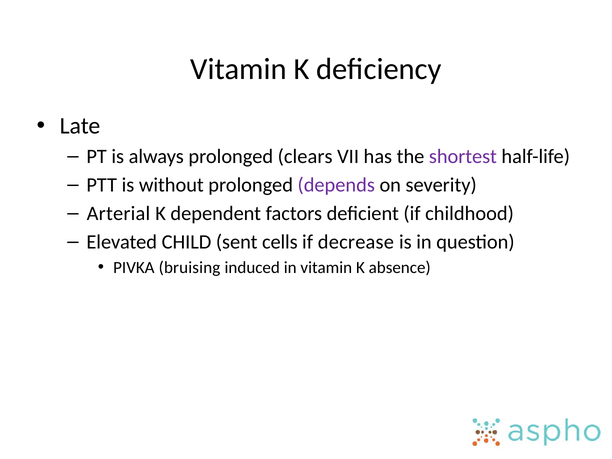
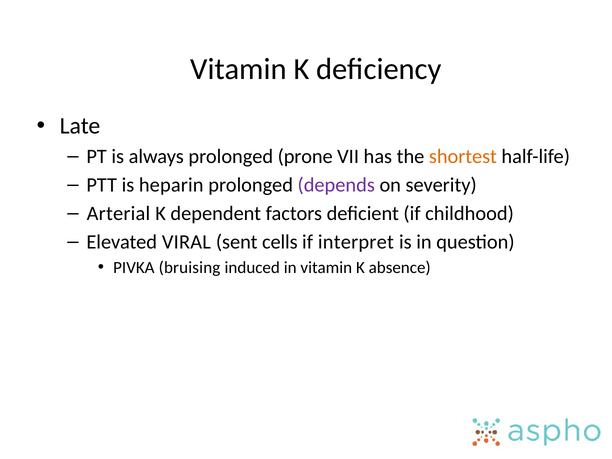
clears: clears -> prone (305, 156)
shortest colour: purple -> orange (463, 156)
without: without -> heparin (171, 185)
CHILD: CHILD -> VIRAL (186, 242)
decrease: decrease -> interpret (356, 242)
